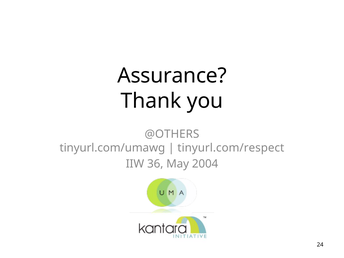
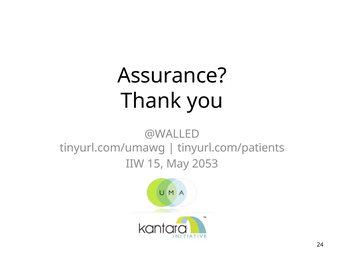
@OTHERS: @OTHERS -> @WALLED (172, 134)
tinyurl.com/respect: tinyurl.com/respect -> tinyurl.com/patients (231, 148)
36: 36 -> 15 (155, 164)
2004: 2004 -> 2053 (205, 164)
